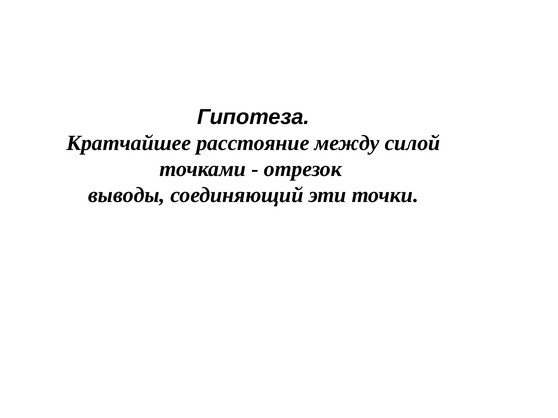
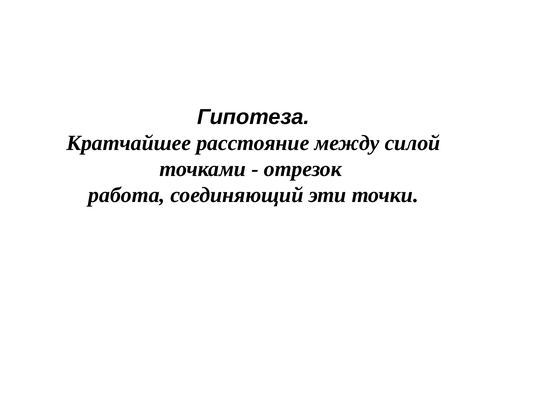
выводы: выводы -> работа (127, 195)
